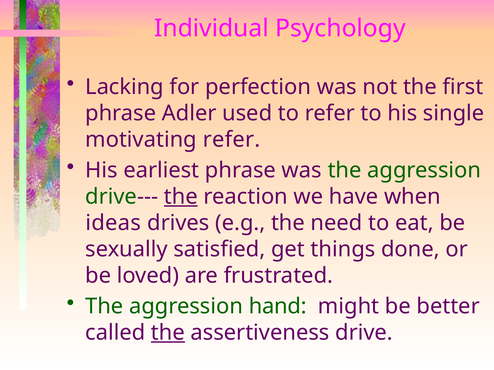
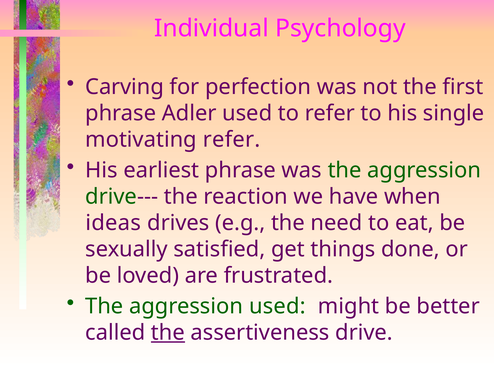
Lacking: Lacking -> Carving (125, 87)
the underline: present -> none (181, 197)
aggression hand: hand -> used (277, 307)
